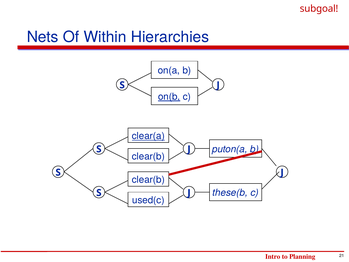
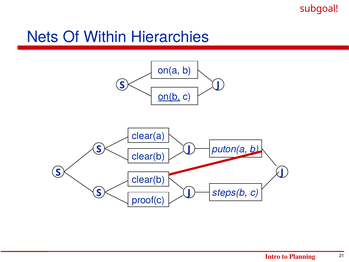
clear(a underline: present -> none (148, 136)
these(b: these(b -> steps(b (230, 193)
used(c: used(c -> proof(c (148, 200)
